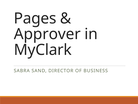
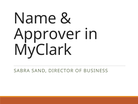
Pages: Pages -> Name (35, 18)
